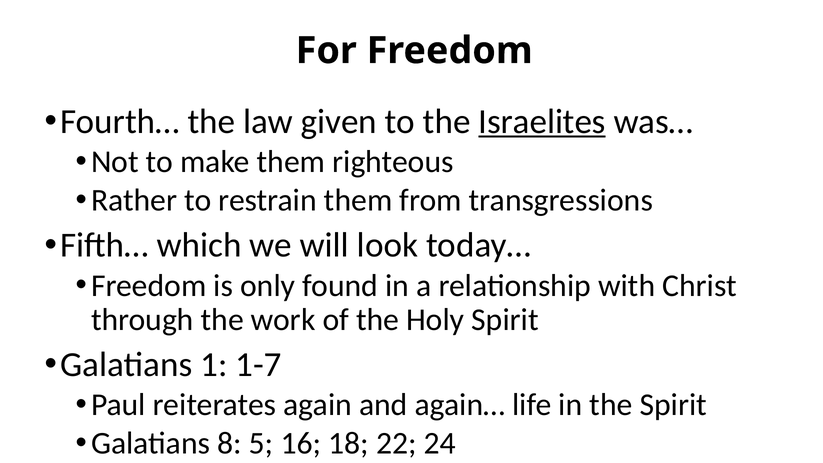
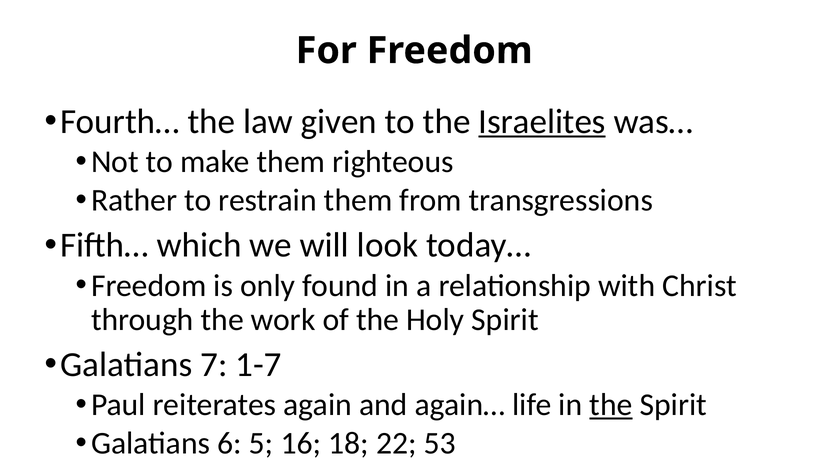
1: 1 -> 7 (214, 364)
the underline: none -> present (611, 405)
8: 8 -> 6 (230, 443)
24: 24 -> 53 (440, 443)
